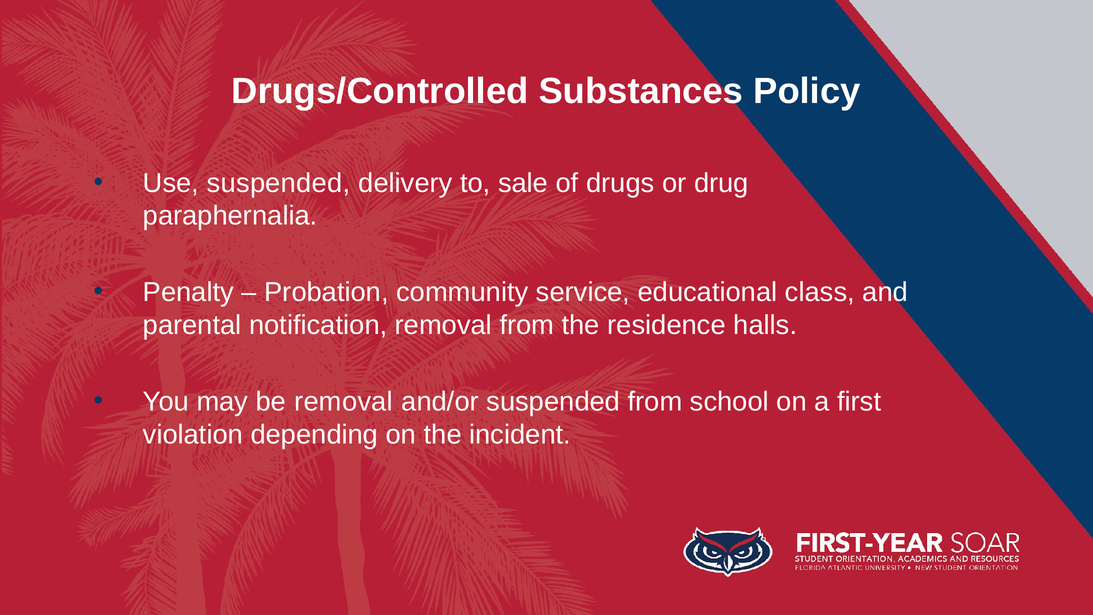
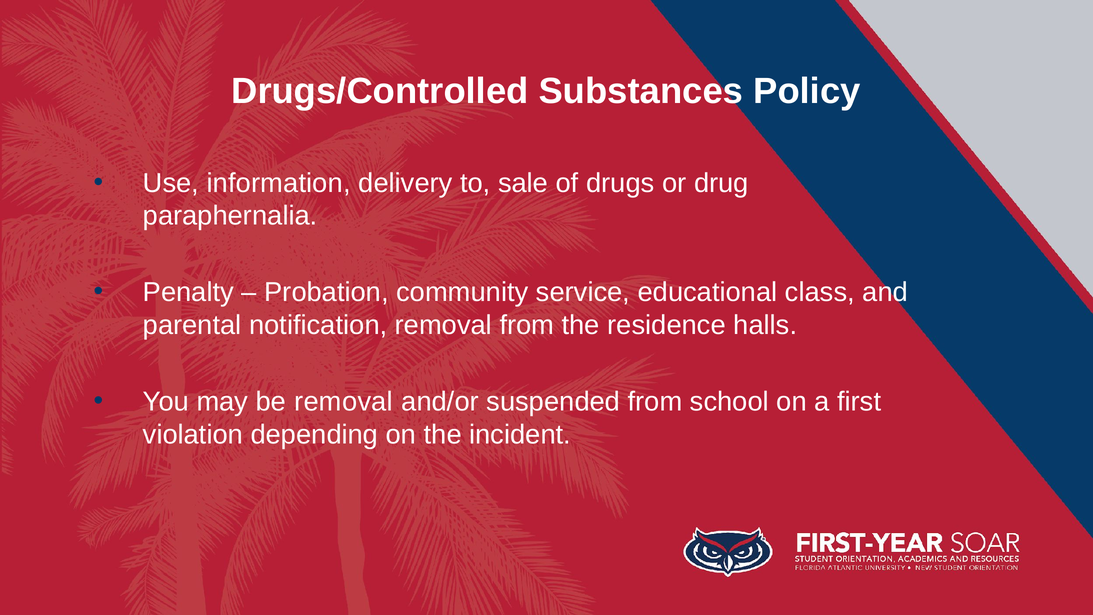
Use suspended: suspended -> information (279, 183)
